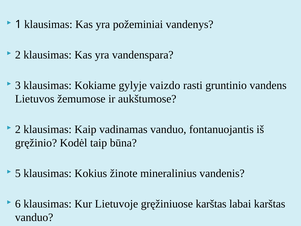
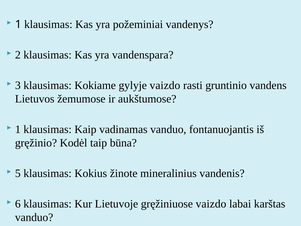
2: 2 -> 1 (18, 129)
gręžiniuose karštas: karštas -> vaizdo (211, 204)
